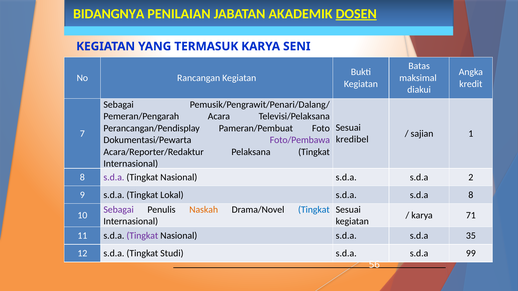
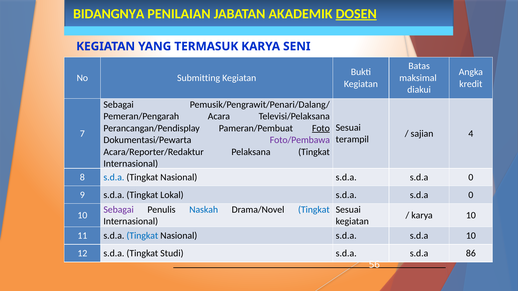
Rancangan: Rancangan -> Submitting (199, 78)
Foto underline: none -> present (321, 128)
1: 1 -> 4 (471, 134)
kredibel: kredibel -> terampil (352, 140)
s.d.a colour: purple -> blue (114, 177)
Nasional s.d.a s.d.a 2: 2 -> 0 (471, 177)
Lokal s.d.a s.d.a 8: 8 -> 0 (471, 195)
Naskah colour: orange -> blue (204, 210)
karya 71: 71 -> 10 (471, 216)
Tingkat colour: purple -> blue (142, 236)
s.d.a 35: 35 -> 10 (471, 236)
99: 99 -> 86 (471, 254)
